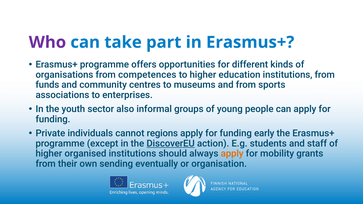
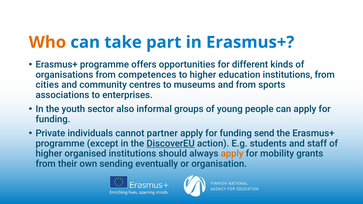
Who colour: purple -> orange (47, 42)
funds: funds -> cities (47, 85)
regions: regions -> partner (162, 133)
early: early -> send (264, 133)
